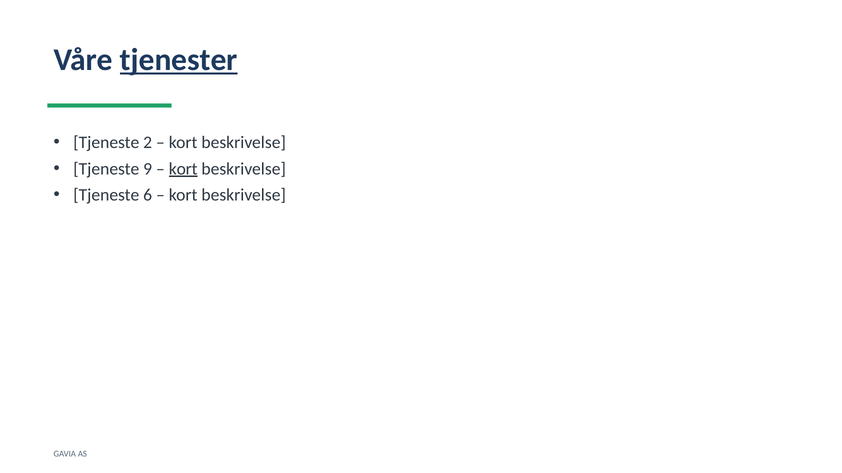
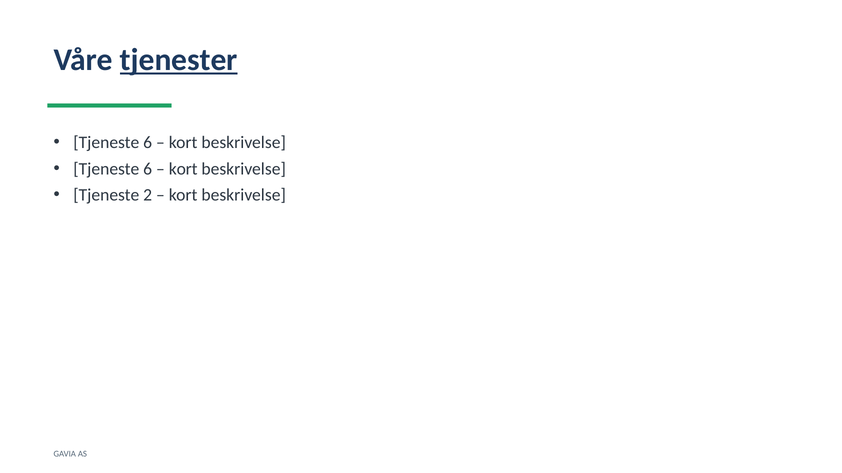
2: 2 -> 6 (148, 143)
9: 9 -> 6 (148, 169)
kort underline: present -> none (183, 169)
6: 6 -> 2 (148, 195)
